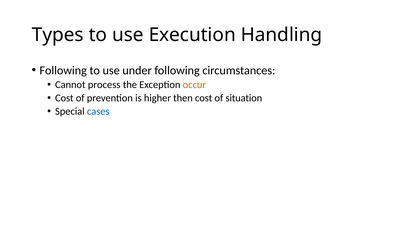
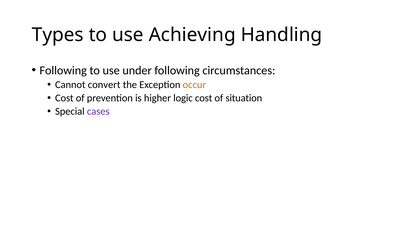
Execution: Execution -> Achieving (192, 35)
process: process -> convert (104, 85)
then: then -> logic (183, 98)
cases colour: blue -> purple (98, 111)
